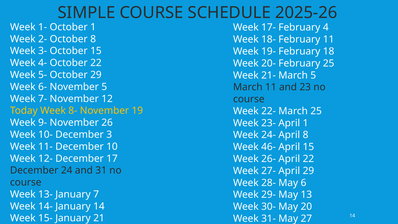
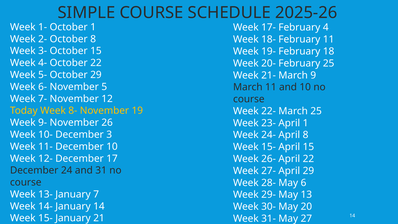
March 5: 5 -> 9 (313, 75)
and 23: 23 -> 10 (305, 87)
46-: 46- -> 15- (269, 147)
